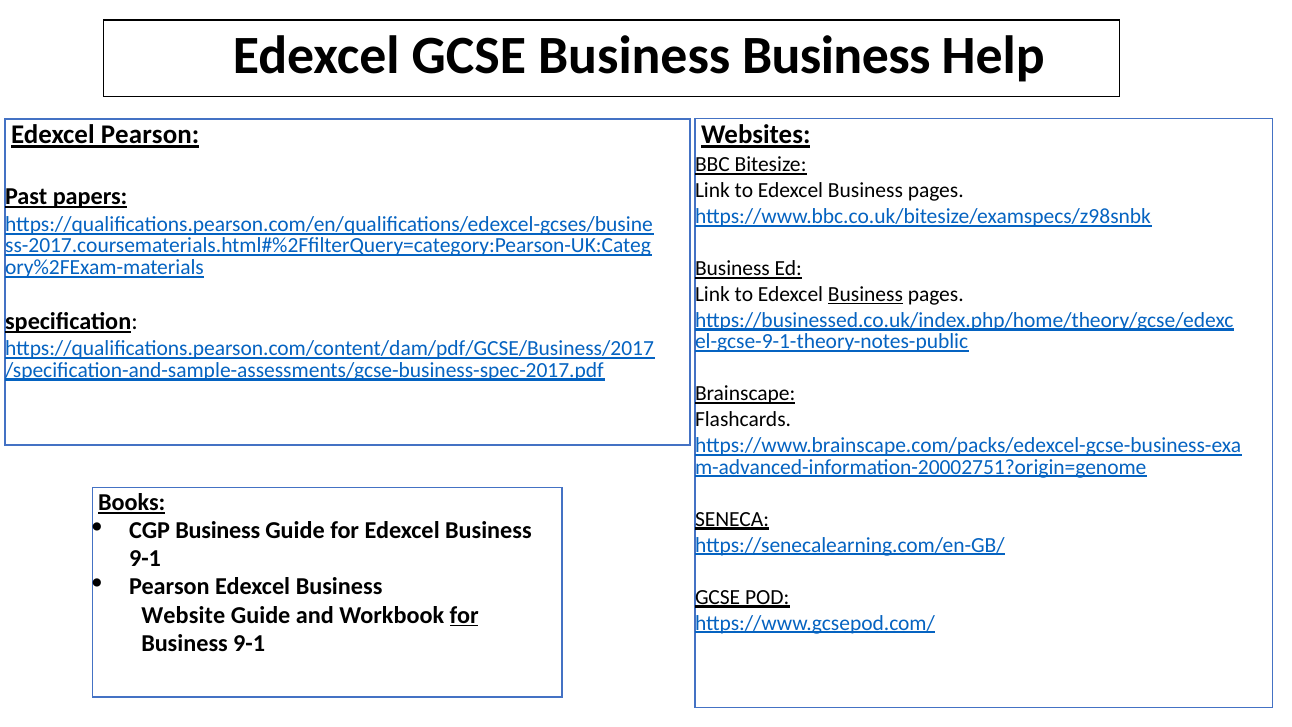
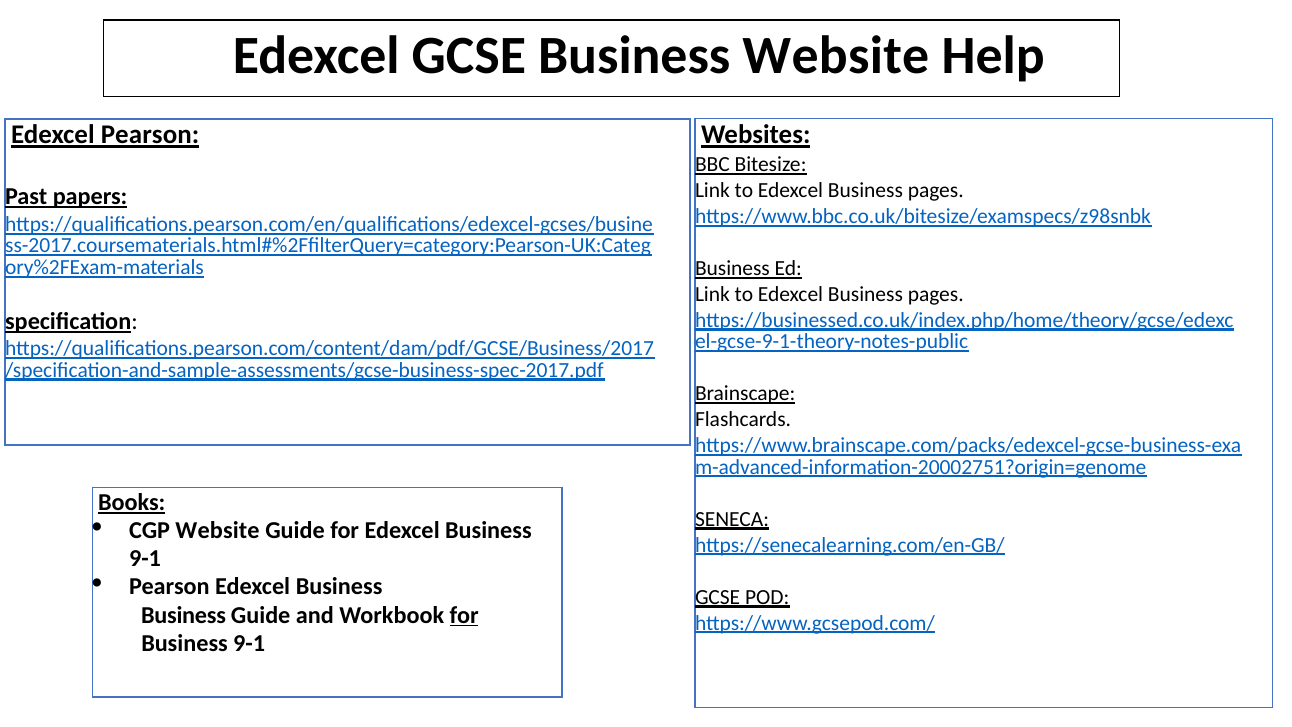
Business Business: Business -> Website (836, 56)
Business underline: present -> none (865, 294)
CGP Business: Business -> Website (218, 530)
Website: Website -> Business (184, 615)
